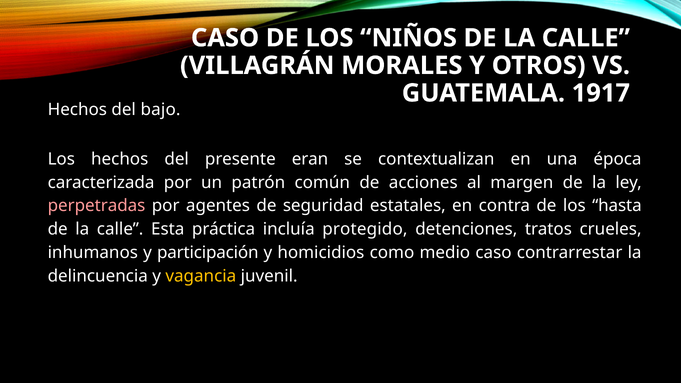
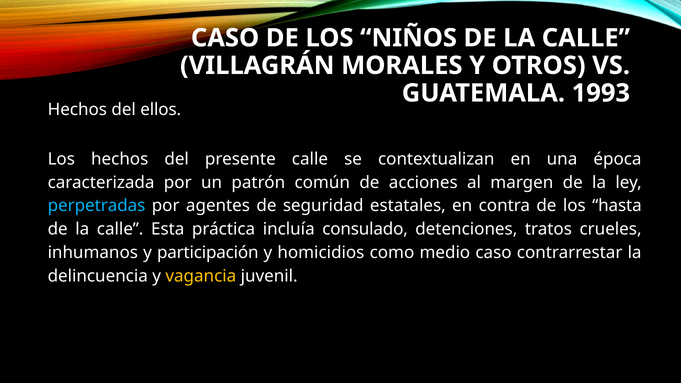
1917: 1917 -> 1993 (601, 93)
bajo: bajo -> ellos (161, 110)
presente eran: eran -> calle (310, 159)
perpetradas colour: pink -> light blue (97, 206)
protegido: protegido -> consulado (365, 229)
